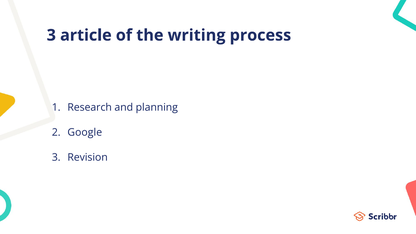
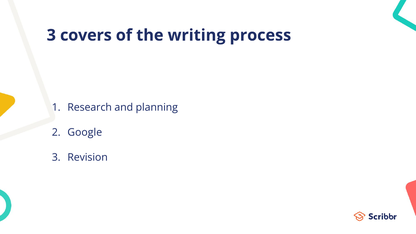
article: article -> covers (86, 35)
